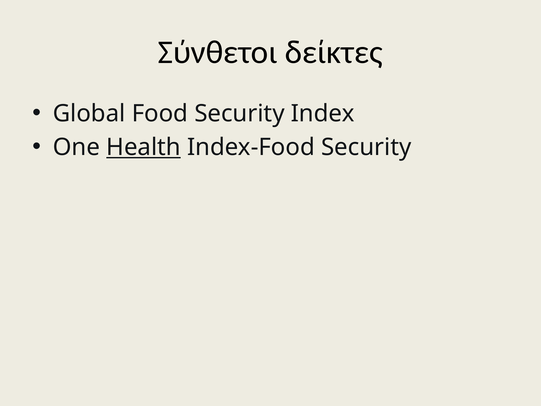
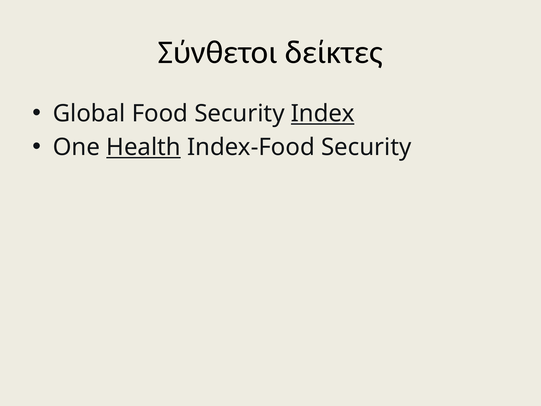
Index underline: none -> present (323, 113)
